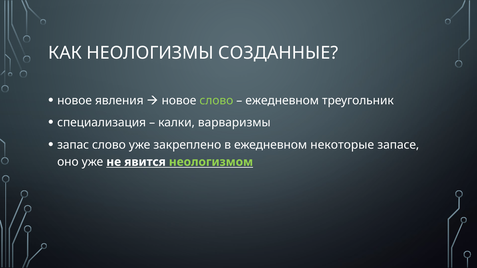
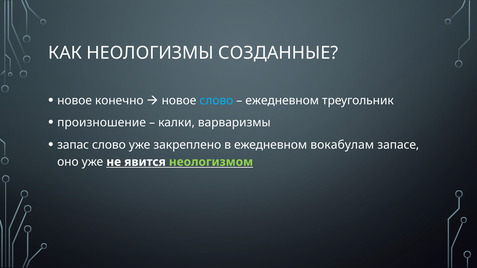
явления: явления -> конечно (119, 101)
слово colour: light green -> light blue (216, 101)
специализация: специализация -> произношение (102, 123)
некоторые: некоторые -> вокабулам (342, 145)
